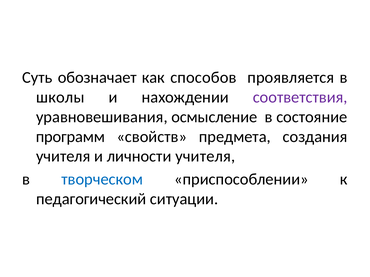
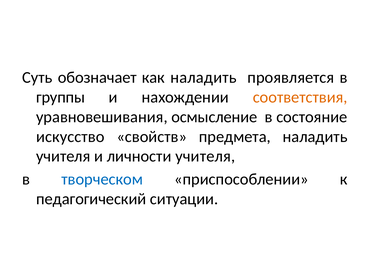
как способов: способов -> наладить (203, 78)
школы: школы -> группы (60, 97)
соответствия colour: purple -> orange (300, 97)
программ: программ -> искусство (70, 137)
предмета создания: создания -> наладить (315, 137)
